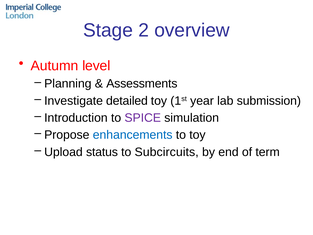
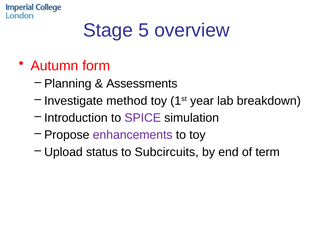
2: 2 -> 5 (144, 30)
level: level -> form (96, 66)
detailed: detailed -> method (127, 101)
submission: submission -> breakdown (269, 101)
enhancements colour: blue -> purple (133, 135)
